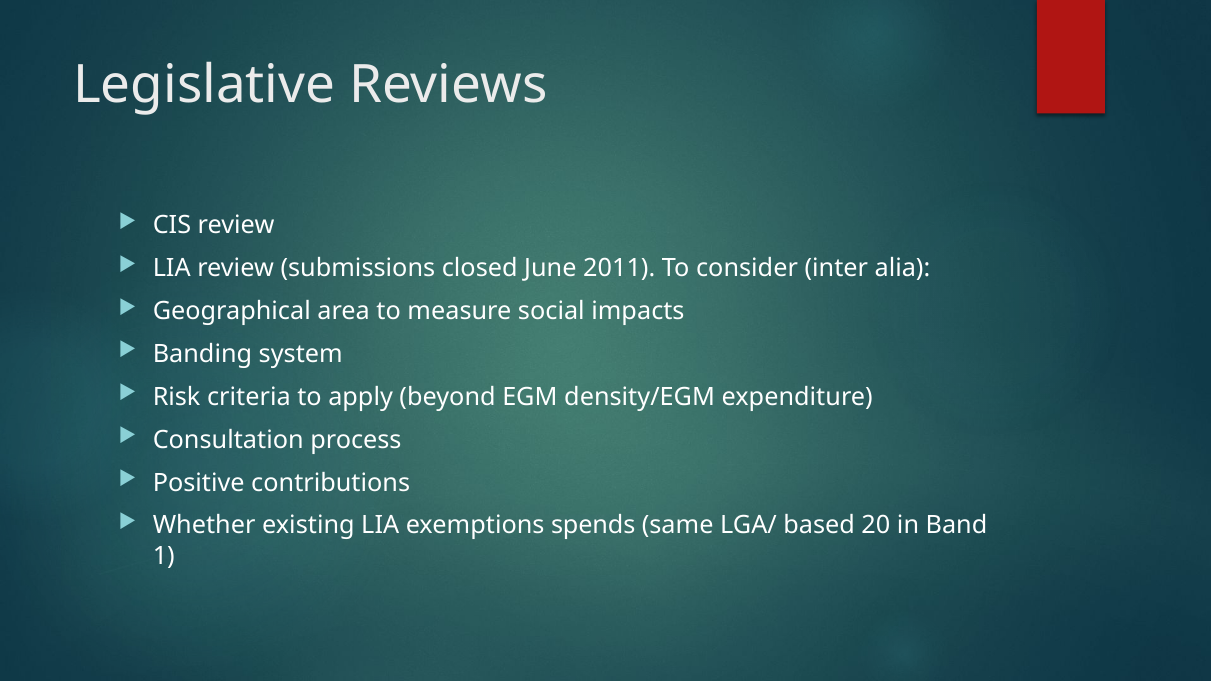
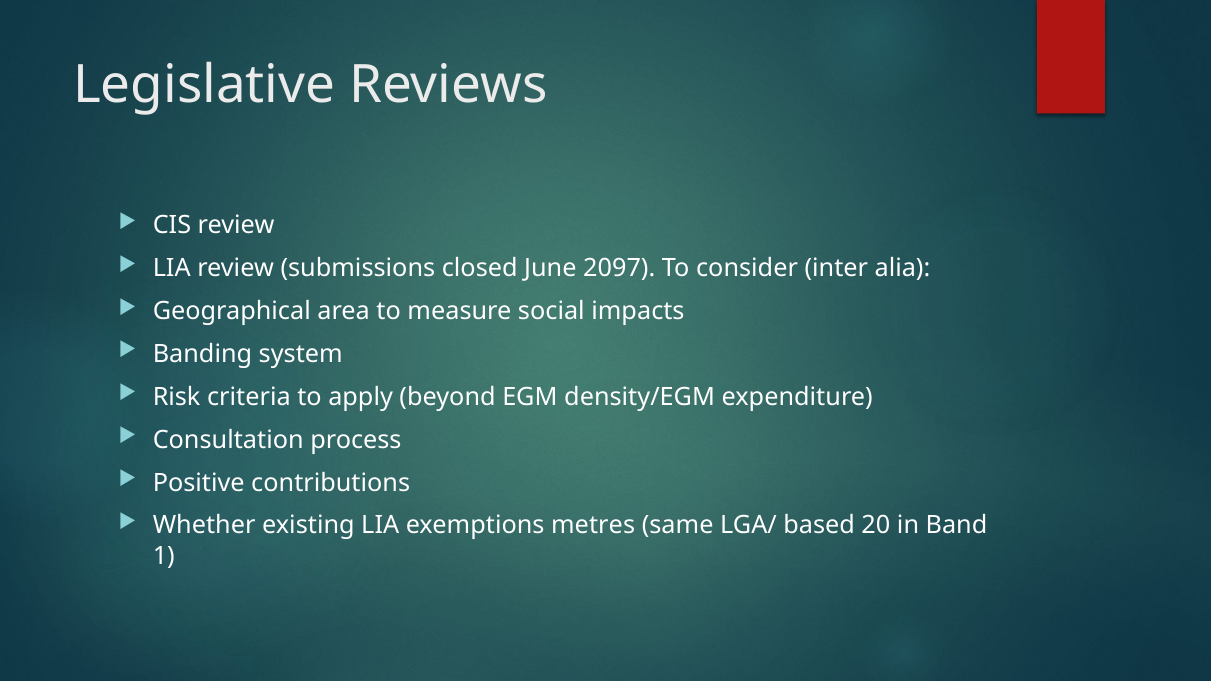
2011: 2011 -> 2097 (619, 268)
spends: spends -> metres (593, 526)
